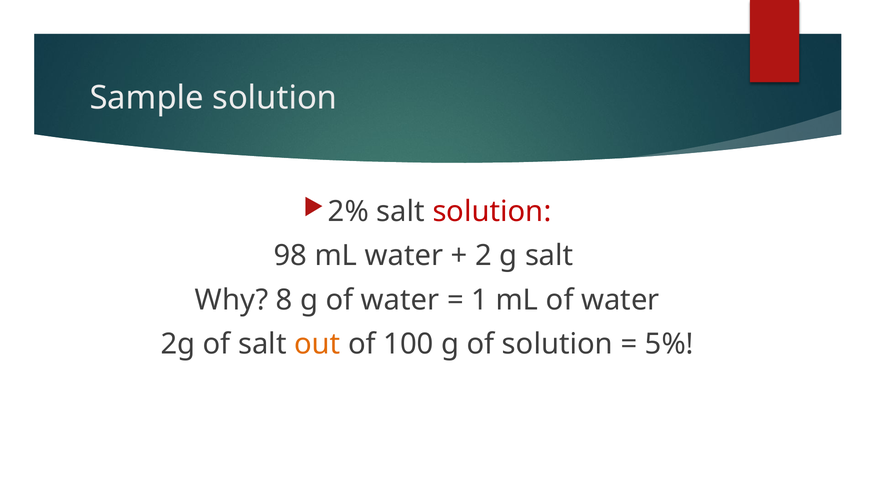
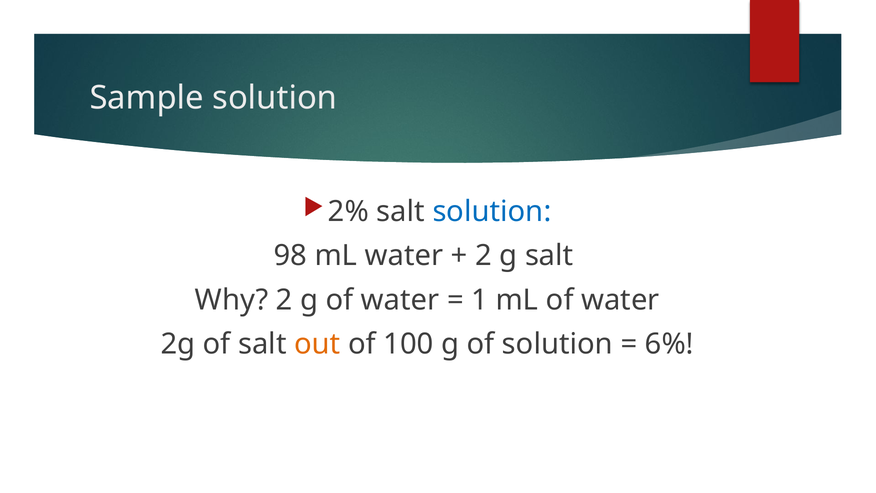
solution colour: red -> blue (492, 211)
Why 8: 8 -> 2 (284, 300)
5%: 5% -> 6% (669, 344)
